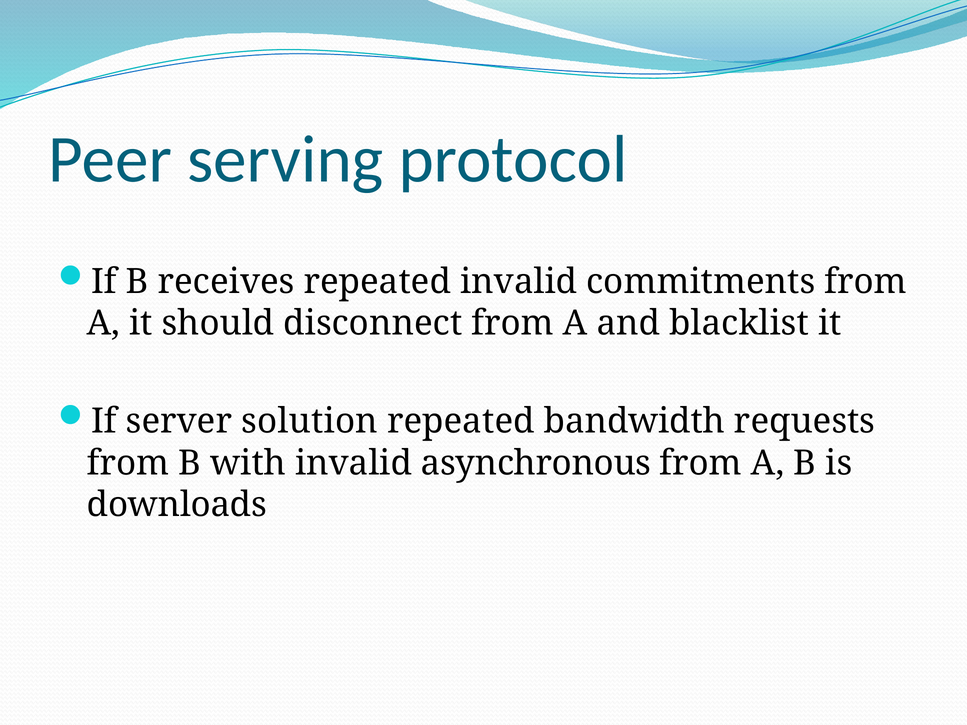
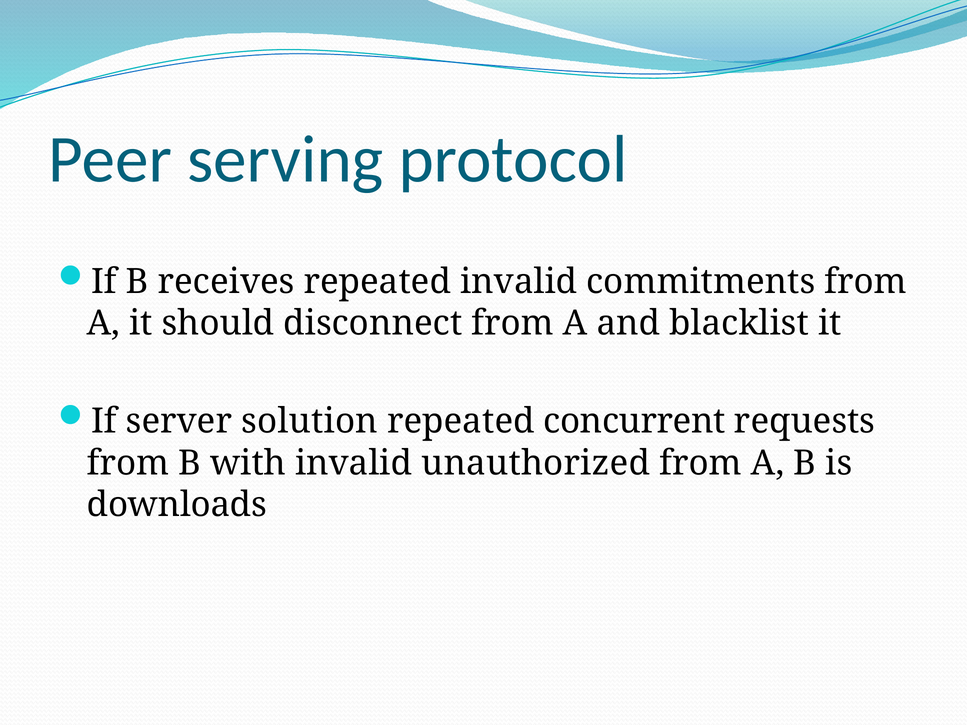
bandwidth: bandwidth -> concurrent (635, 421)
asynchronous: asynchronous -> unauthorized (536, 463)
